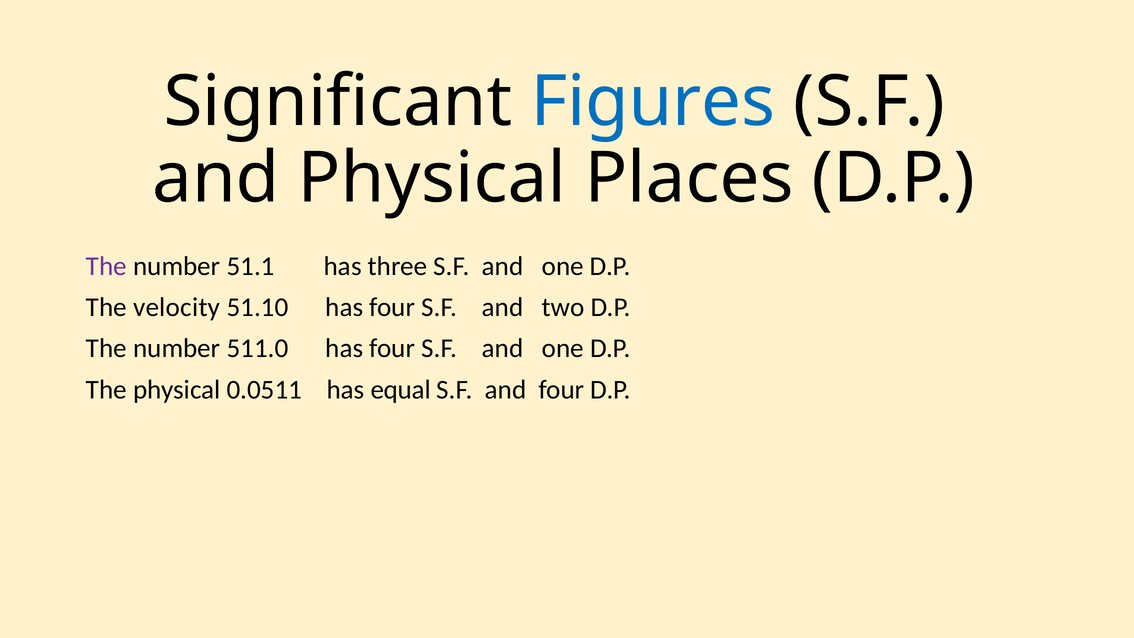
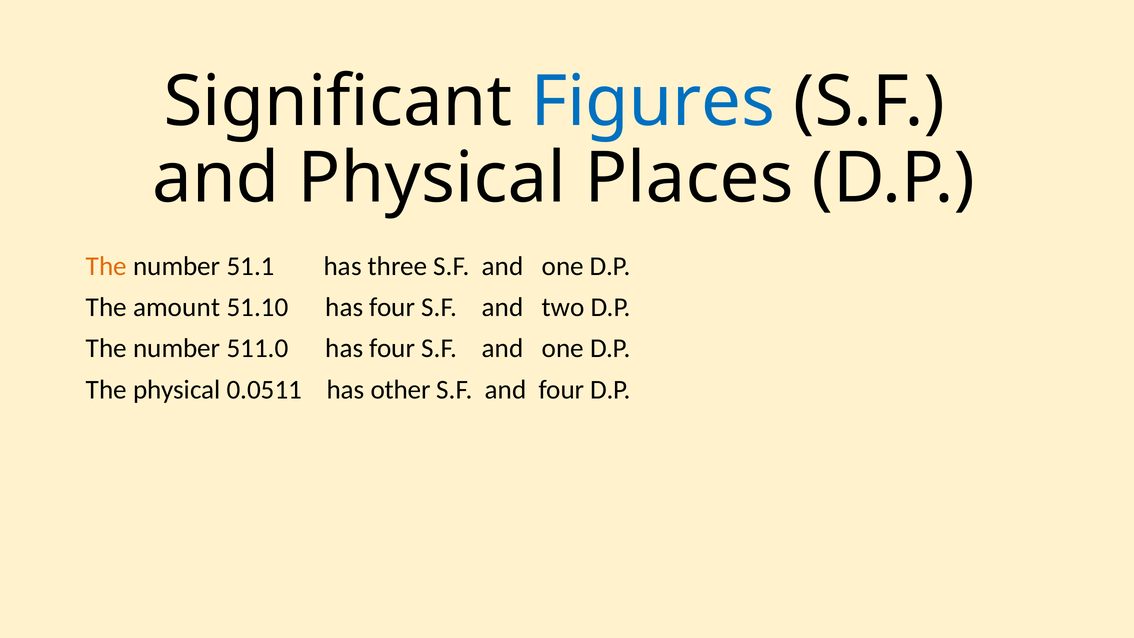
The colour: purple -> orange (106, 266)
velocity: velocity -> amount (177, 307)
equal: equal -> other (401, 389)
